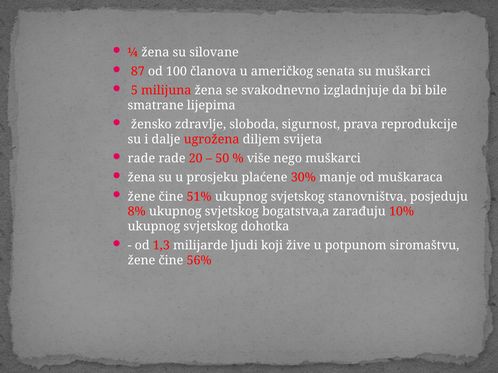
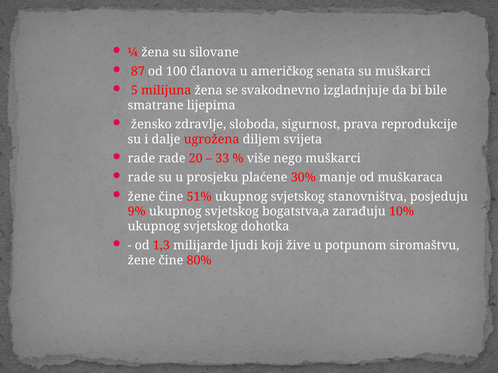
50: 50 -> 33 (222, 159)
žena: žena -> rade (141, 178)
8%: 8% -> 9% (137, 212)
56%: 56% -> 80% (199, 261)
